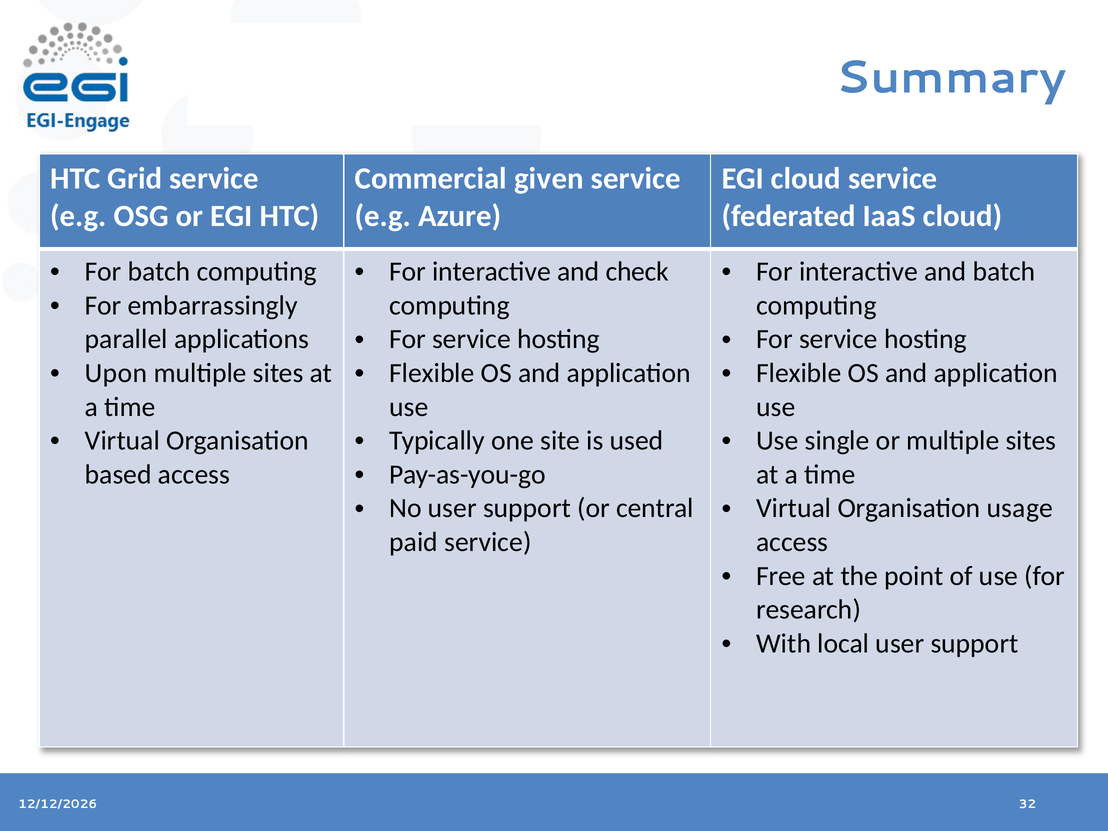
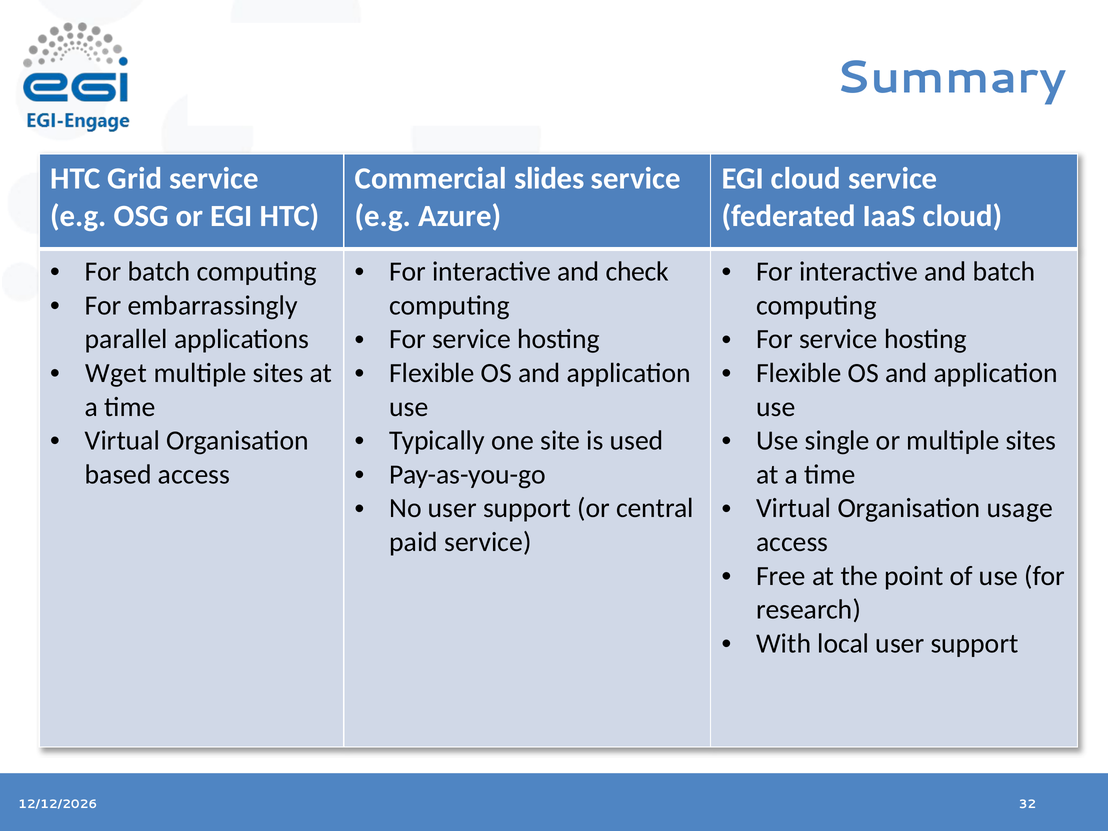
given: given -> slides (549, 178)
Upon: Upon -> Wget (116, 373)
